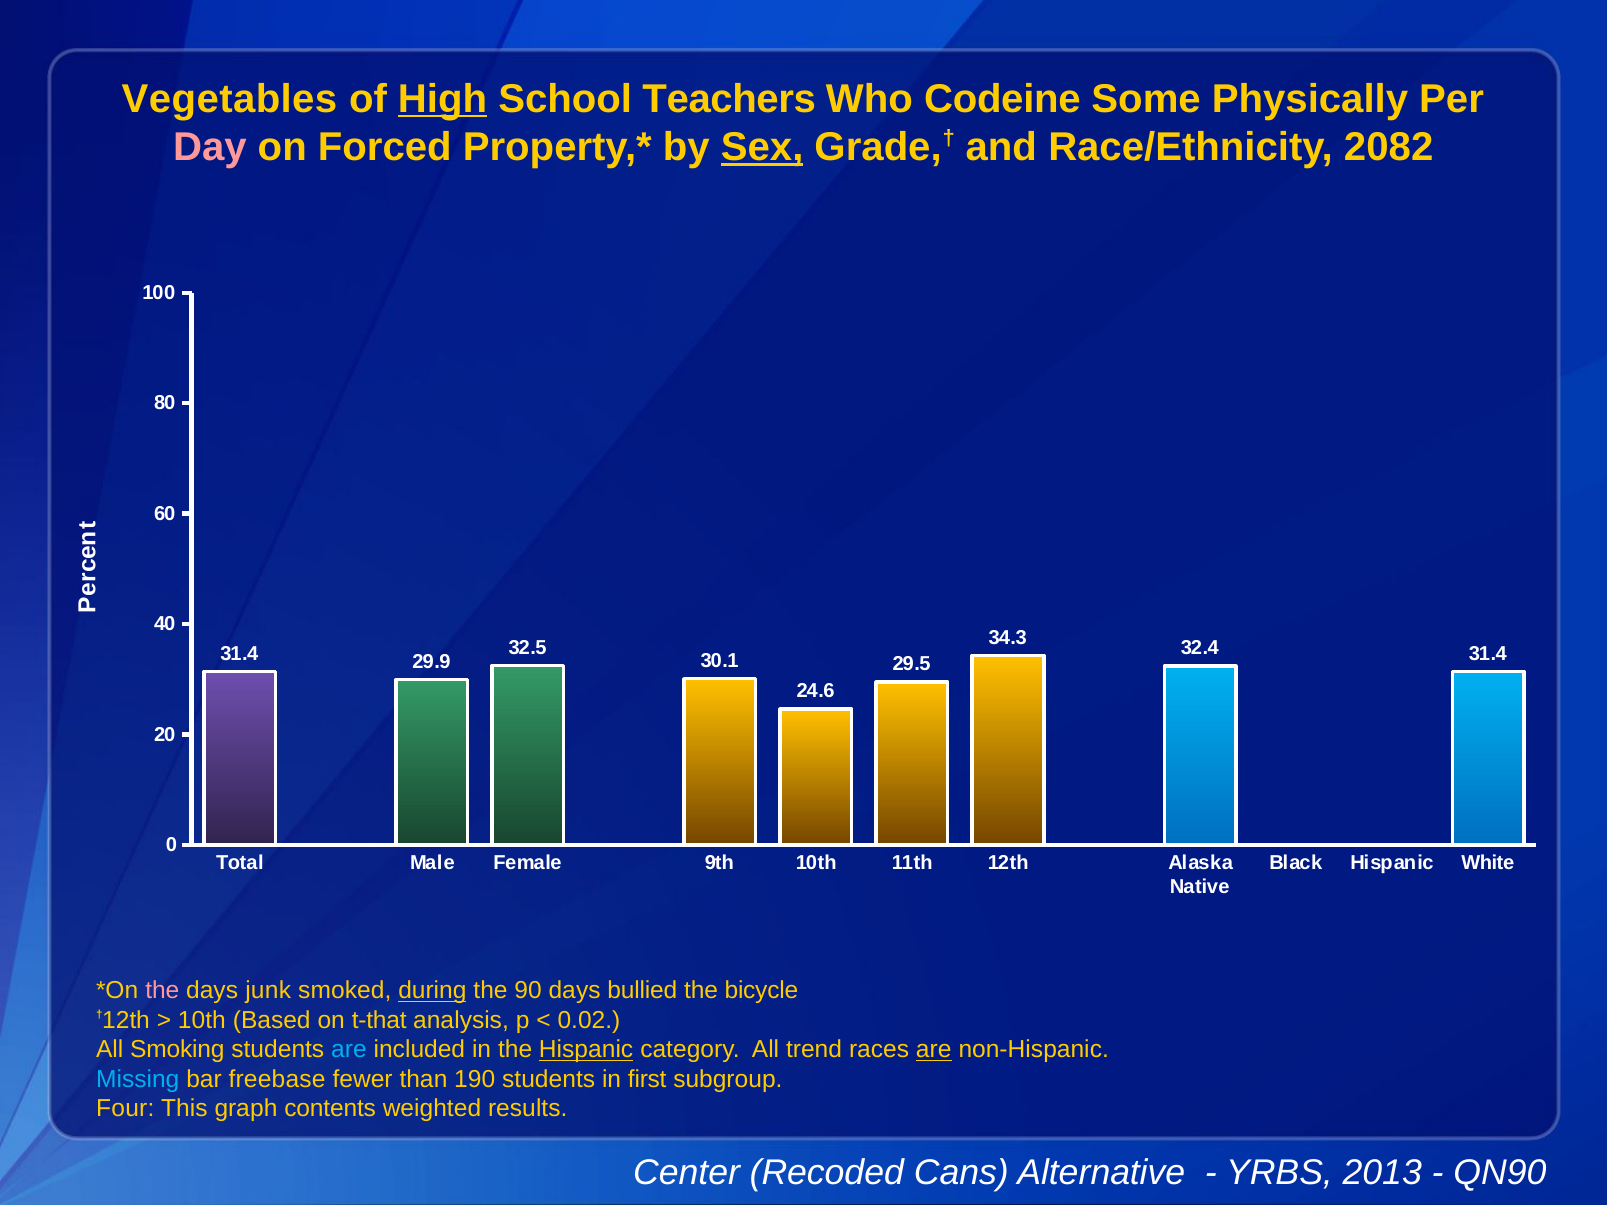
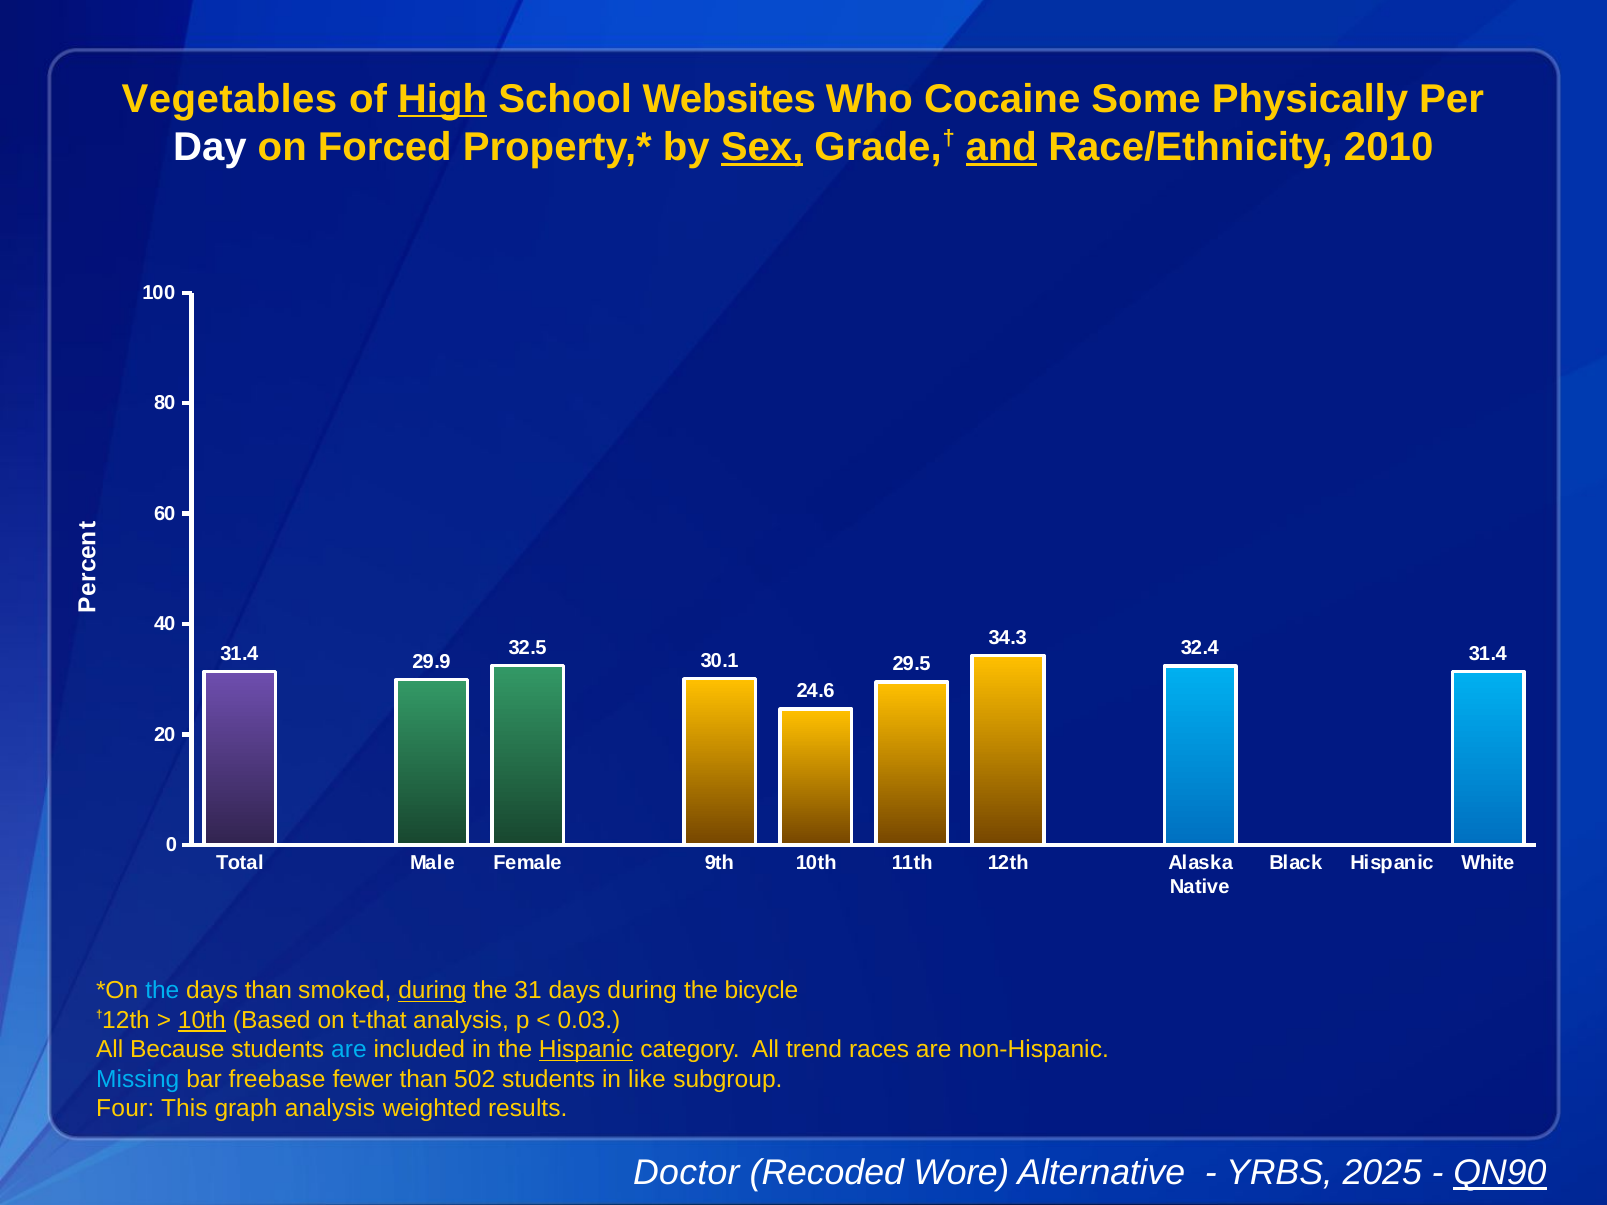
Teachers: Teachers -> Websites (729, 99)
Codeine: Codeine -> Cocaine (1002, 99)
Day colour: pink -> white (210, 147)
and underline: none -> present (1001, 147)
2082: 2082 -> 2010 (1389, 147)
the colour: pink -> light blue (162, 991)
days junk: junk -> than (268, 991)
90: 90 -> 31 (528, 991)
days bullied: bullied -> during (642, 991)
10th underline: none -> present (202, 1021)
0.02: 0.02 -> 0.03 (589, 1021)
Smoking: Smoking -> Because (177, 1050)
are underline: present -> none (934, 1050)
190: 190 -> 502 (475, 1079)
first: first -> like (647, 1079)
graph contents: contents -> analysis (330, 1109)
Center: Center -> Doctor (686, 1173)
Cans: Cans -> Wore (961, 1173)
2013: 2013 -> 2025 (1382, 1173)
QN90 underline: none -> present (1500, 1173)
